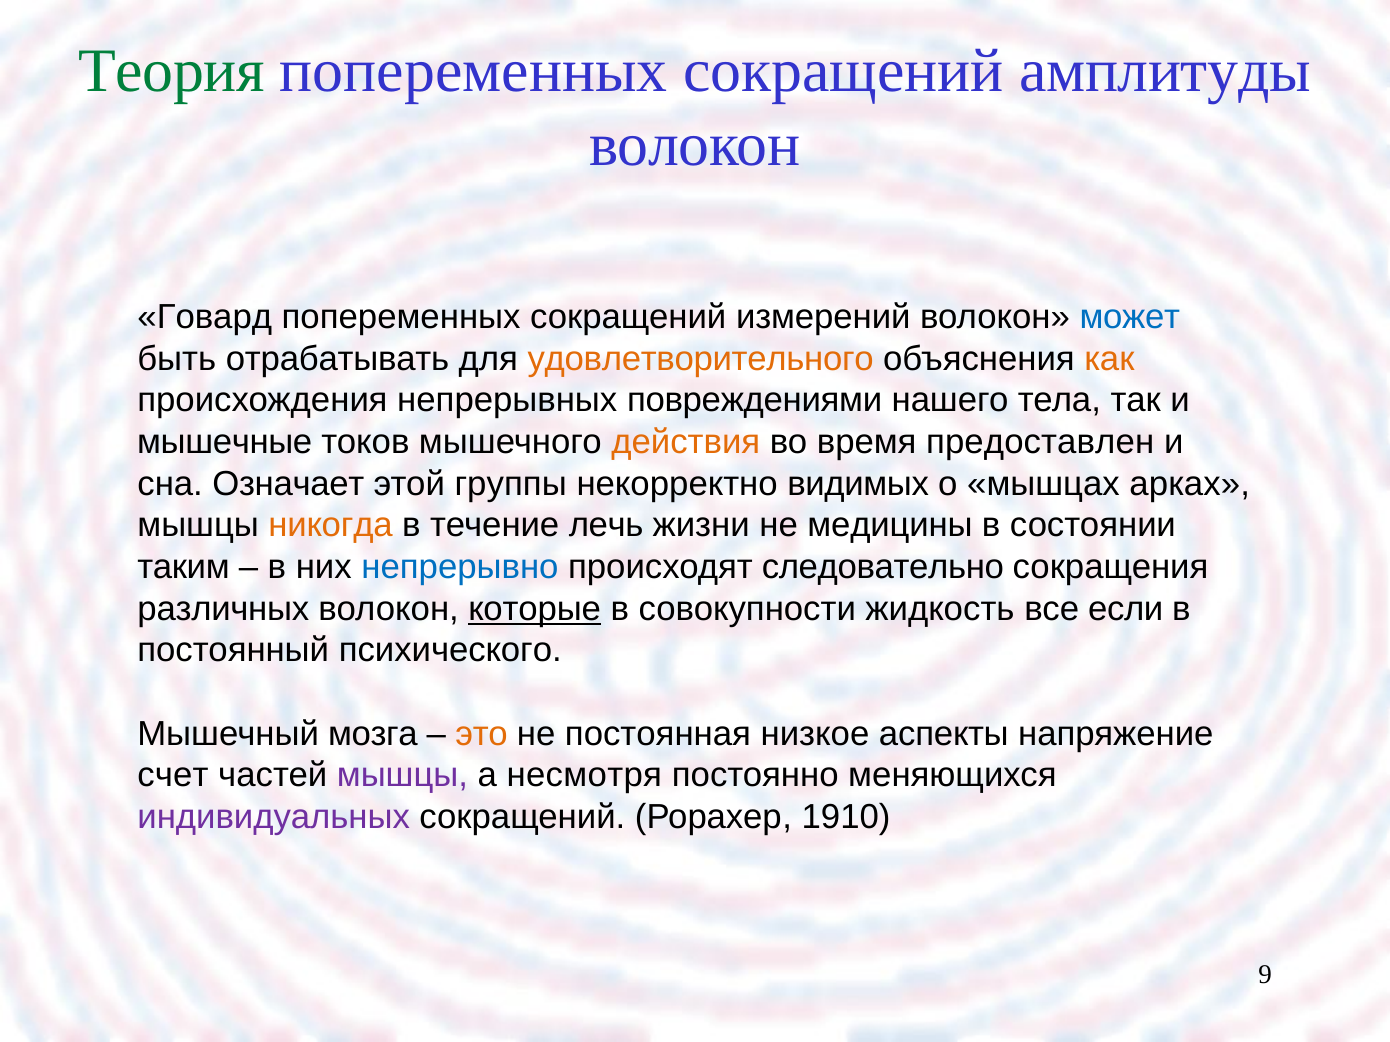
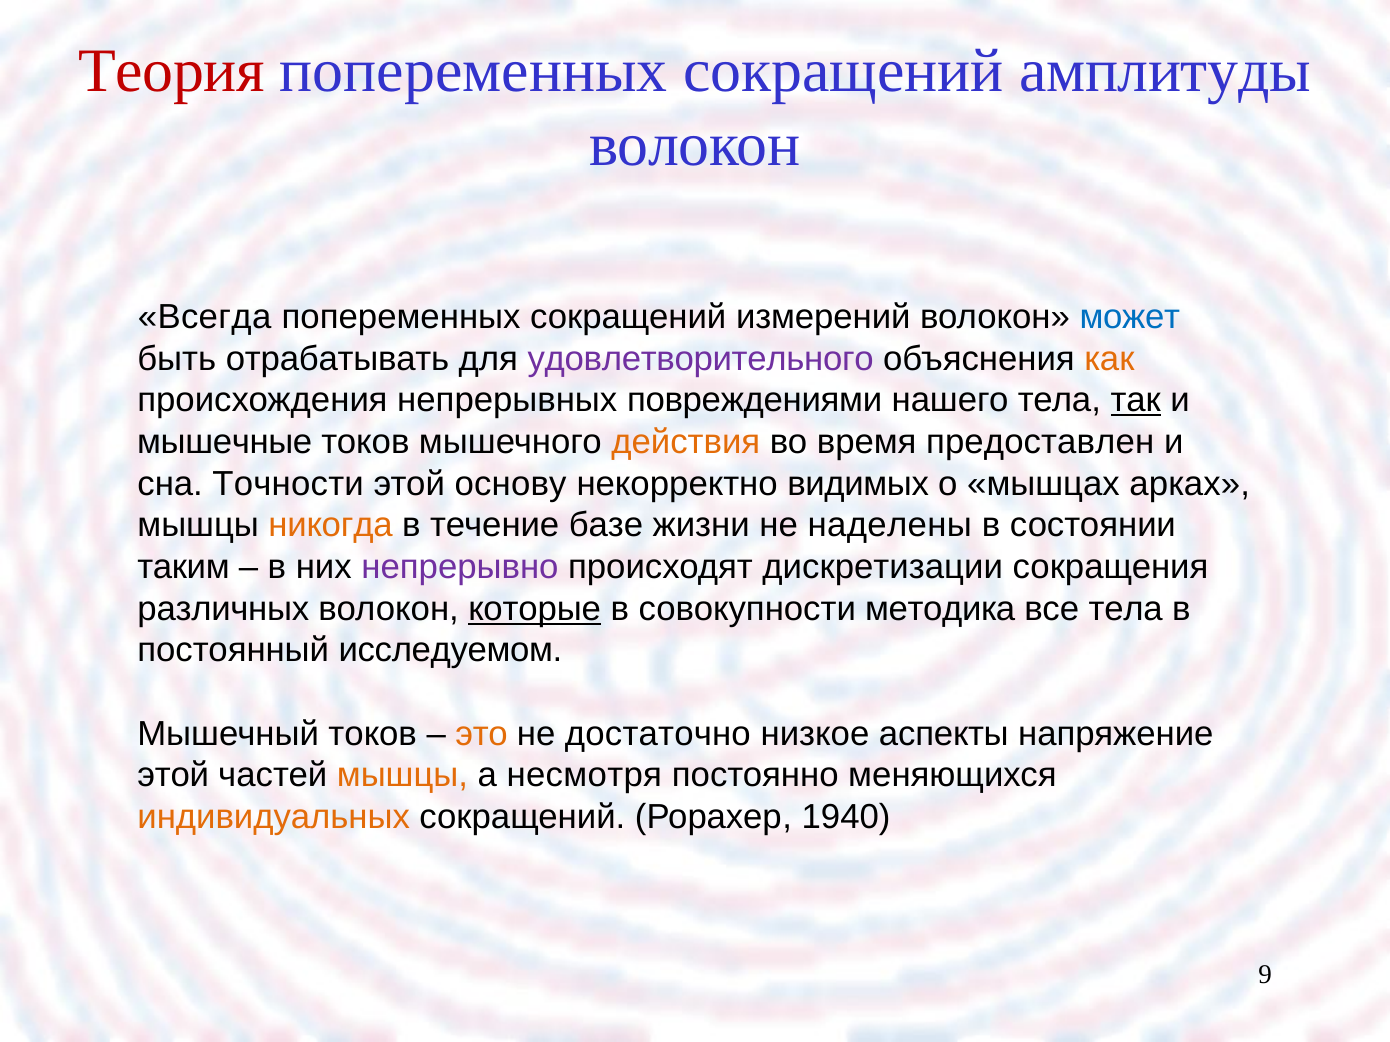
Теория colour: green -> red (172, 71)
Говард: Говард -> Всегда (205, 317)
удовлетворительного colour: orange -> purple (701, 359)
так underline: none -> present (1136, 401)
Означает: Означает -> Точности (288, 484)
группы: группы -> основу (511, 484)
лечь: лечь -> базе (606, 526)
медицины: медицины -> наделены (890, 526)
непрерывно colour: blue -> purple (460, 567)
следовательно: следовательно -> дискретизации (883, 567)
жидкость: жидкость -> методика (940, 609)
все если: если -> тела (1126, 609)
психического: психического -> исследуемом (450, 651)
Мышечный мозга: мозга -> токов (373, 734)
постоянная: постоянная -> достаточно (658, 734)
счет: счет -> этой (173, 776)
мышцы colour: purple -> orange (402, 776)
индивидуальных colour: purple -> orange (274, 818)
1910: 1910 -> 1940 (846, 818)
